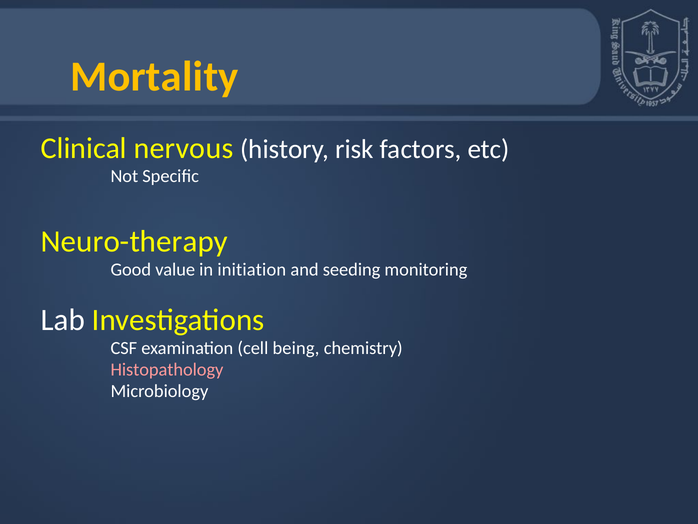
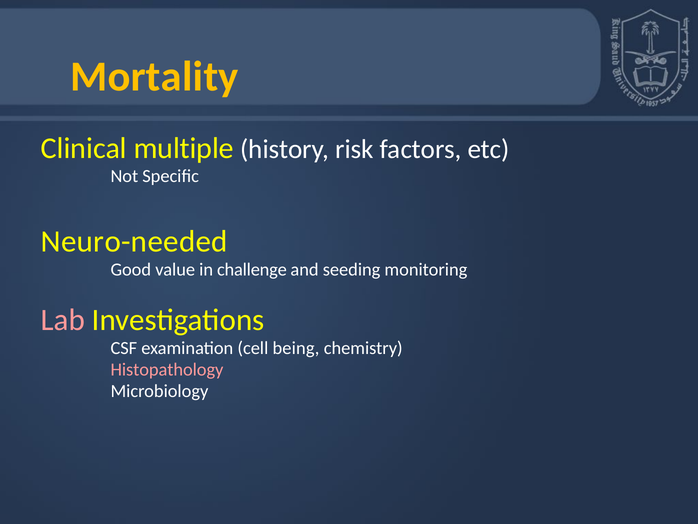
nervous: nervous -> multiple (184, 148)
Neuro-therapy: Neuro-therapy -> Neuro-needed (134, 241)
initiation: initiation -> challenge (252, 269)
Lab colour: white -> pink (63, 320)
